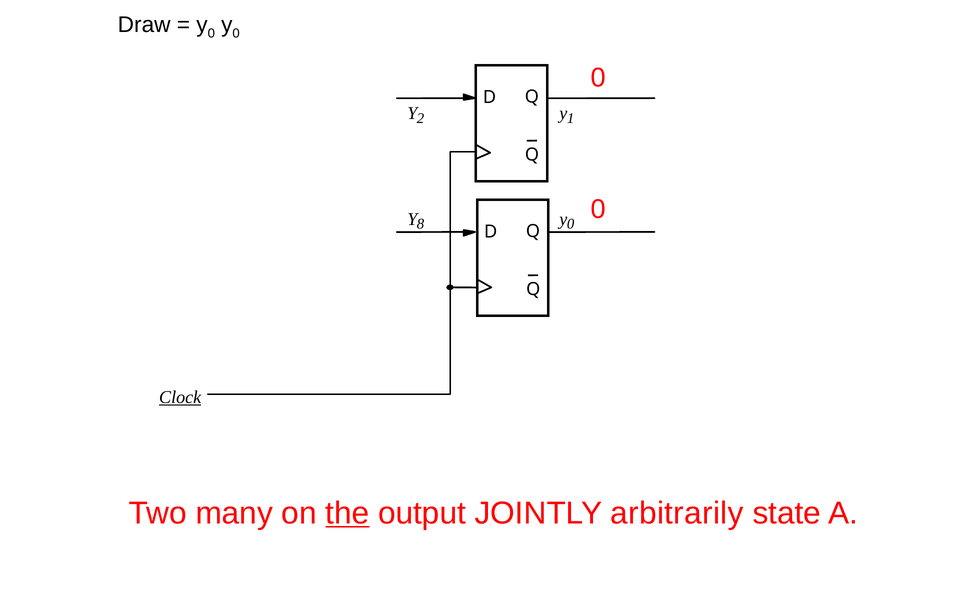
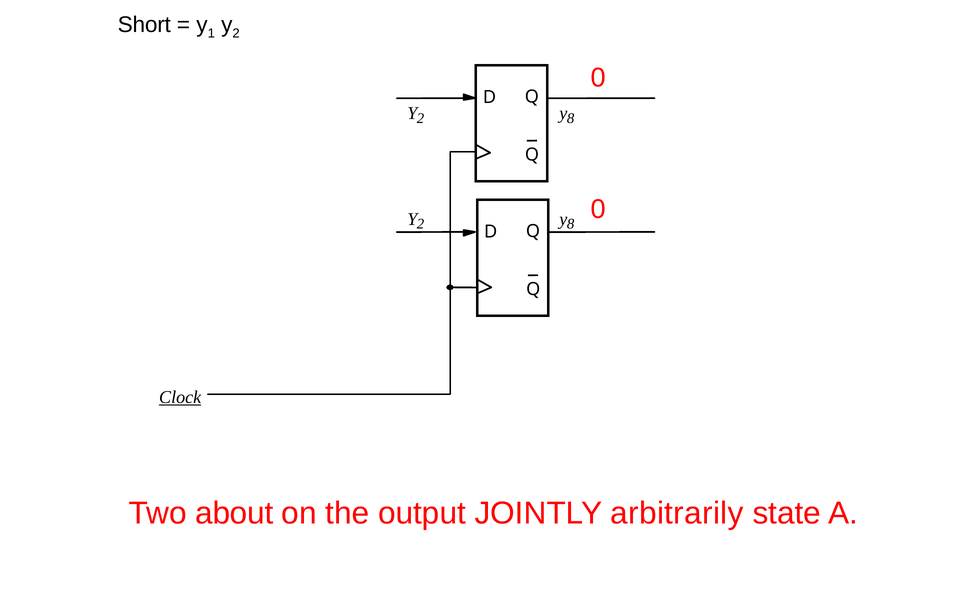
Draw: Draw -> Short (144, 25)
0: 0 -> 1 (211, 33)
0: 0 -> 2 (236, 33)
1: 1 -> 8 (571, 118)
8: 8 -> 2 (421, 224)
0: 0 -> 8 (571, 224)
many: many -> about (234, 513)
the underline: present -> none (347, 513)
